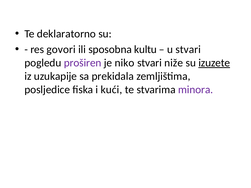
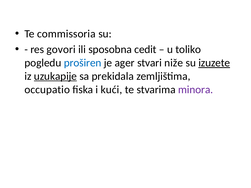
deklaratorno: deklaratorno -> commissoria (66, 34)
kultu: kultu -> cedit (145, 49)
u stvari: stvari -> toliko (188, 49)
proširen colour: purple -> blue (83, 63)
niko: niko -> ager (125, 63)
uzukapije underline: none -> present (55, 76)
posljedice: posljedice -> occupatio (47, 90)
